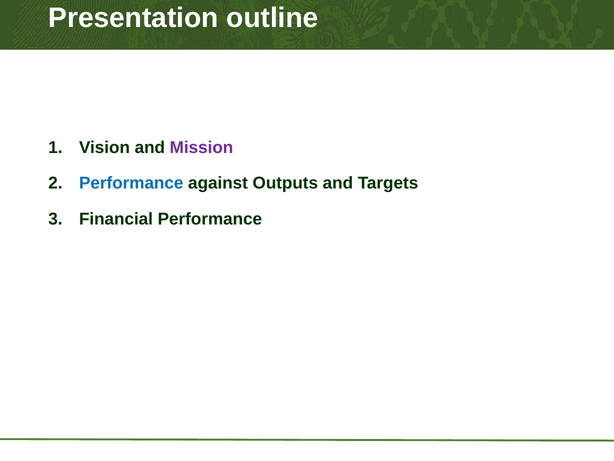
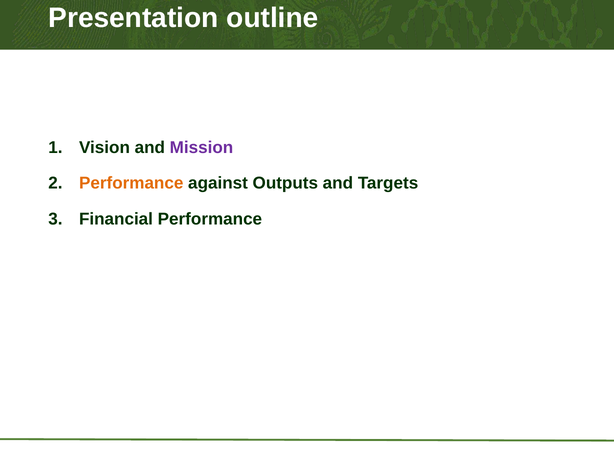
Performance colour: blue -> orange (131, 183)
